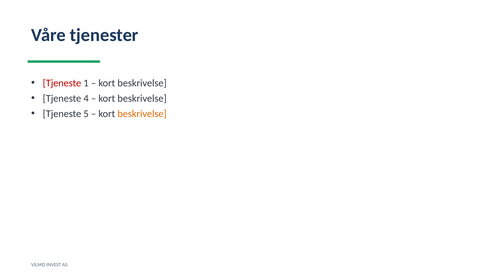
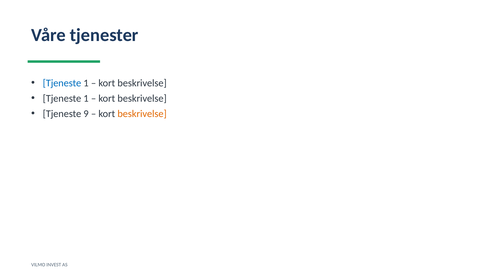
Tjeneste colour: red -> blue (62, 83)
4: 4 -> 1 (86, 99)
5: 5 -> 9 (86, 114)
